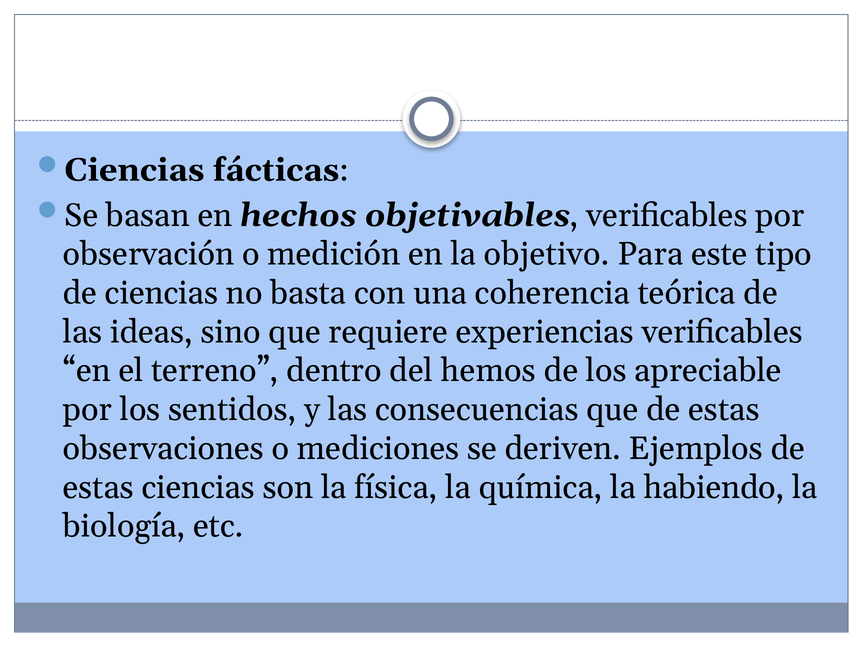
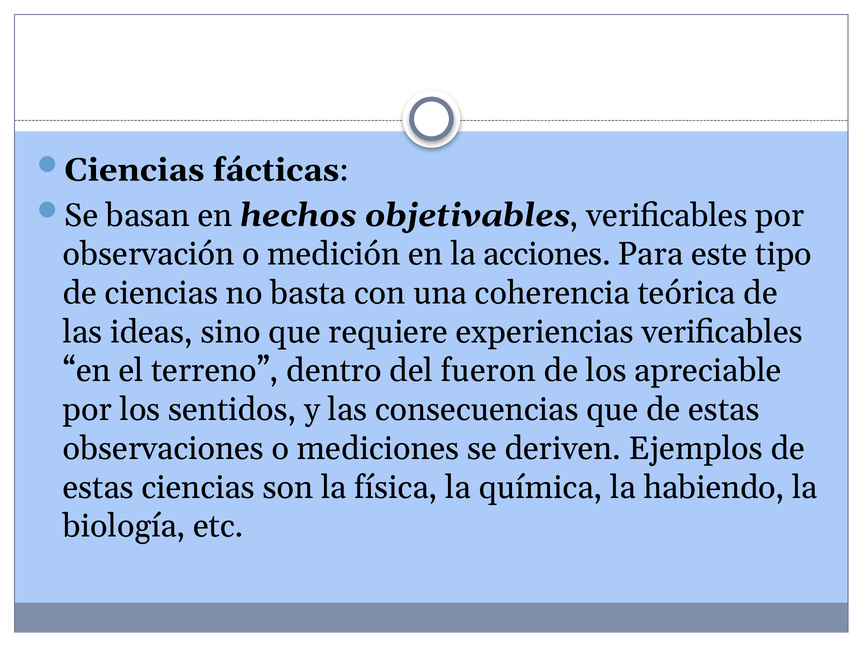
objetivo: objetivo -> acciones (547, 254)
hemos: hemos -> fueron (488, 371)
